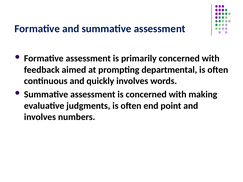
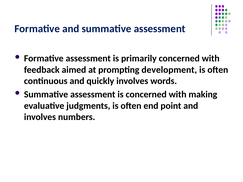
departmental: departmental -> development (169, 70)
